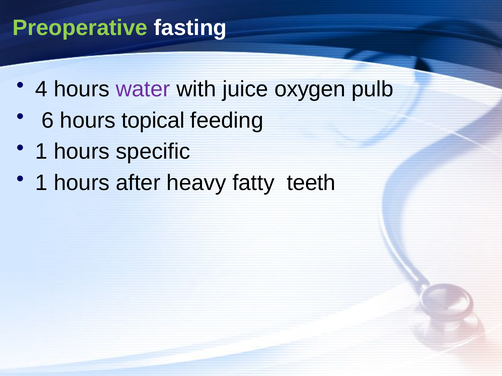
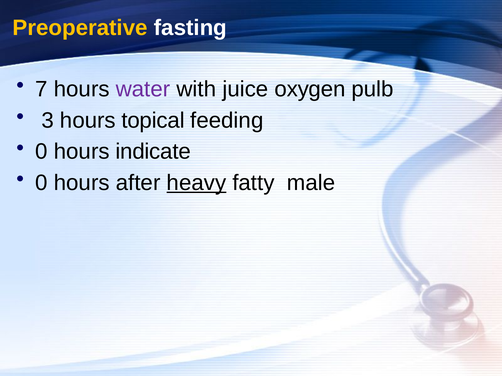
Preoperative colour: light green -> yellow (80, 28)
4: 4 -> 7 (41, 89)
6: 6 -> 3 (48, 121)
1: 1 -> 0 (41, 152)
specific: specific -> indicate (153, 152)
1: 1 -> 0 (41, 183)
heavy underline: none -> present (196, 183)
teeth: teeth -> male (311, 183)
